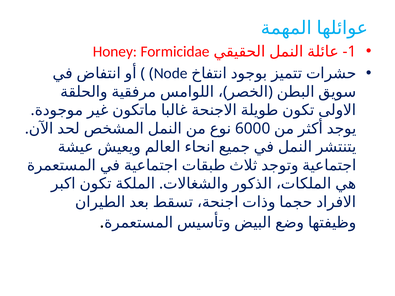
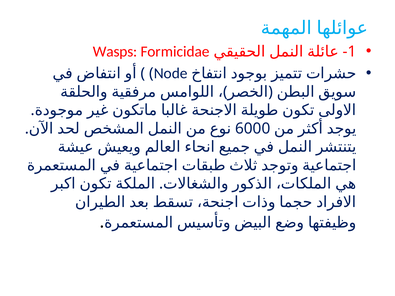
Honey: Honey -> Wasps (115, 51)
